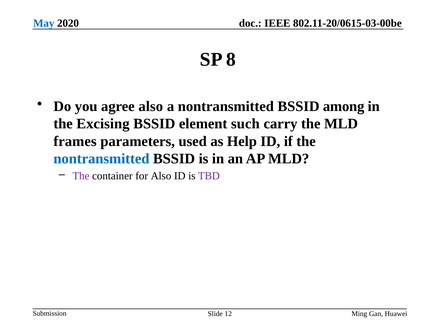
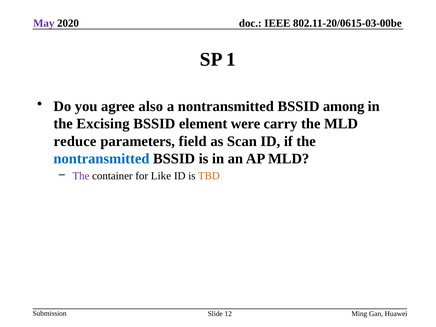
May colour: blue -> purple (44, 23)
8: 8 -> 1 (231, 59)
such: such -> were (246, 124)
frames: frames -> reduce (75, 141)
used: used -> field (193, 141)
Help: Help -> Scan (242, 141)
for Also: Also -> Like (161, 176)
TBD colour: purple -> orange (209, 176)
